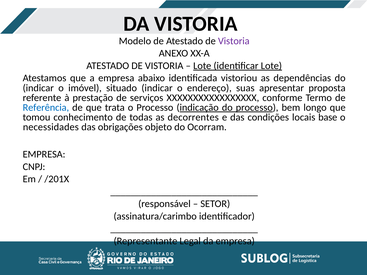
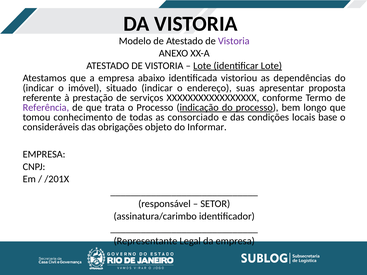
Referência colour: blue -> purple (46, 108)
decorrentes: decorrentes -> consorciado (193, 117)
necessidades: necessidades -> consideráveis (51, 127)
Ocorram: Ocorram -> Informar (207, 127)
